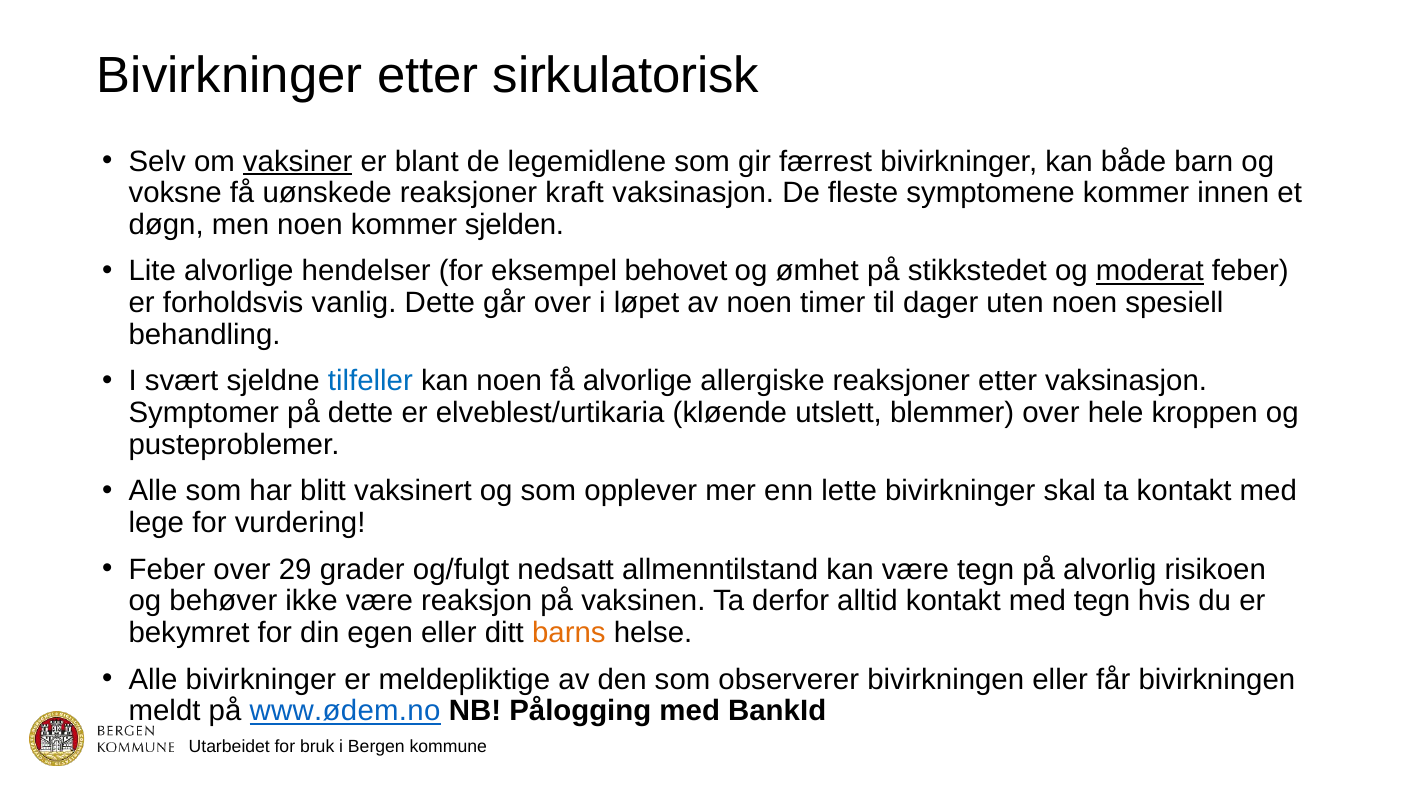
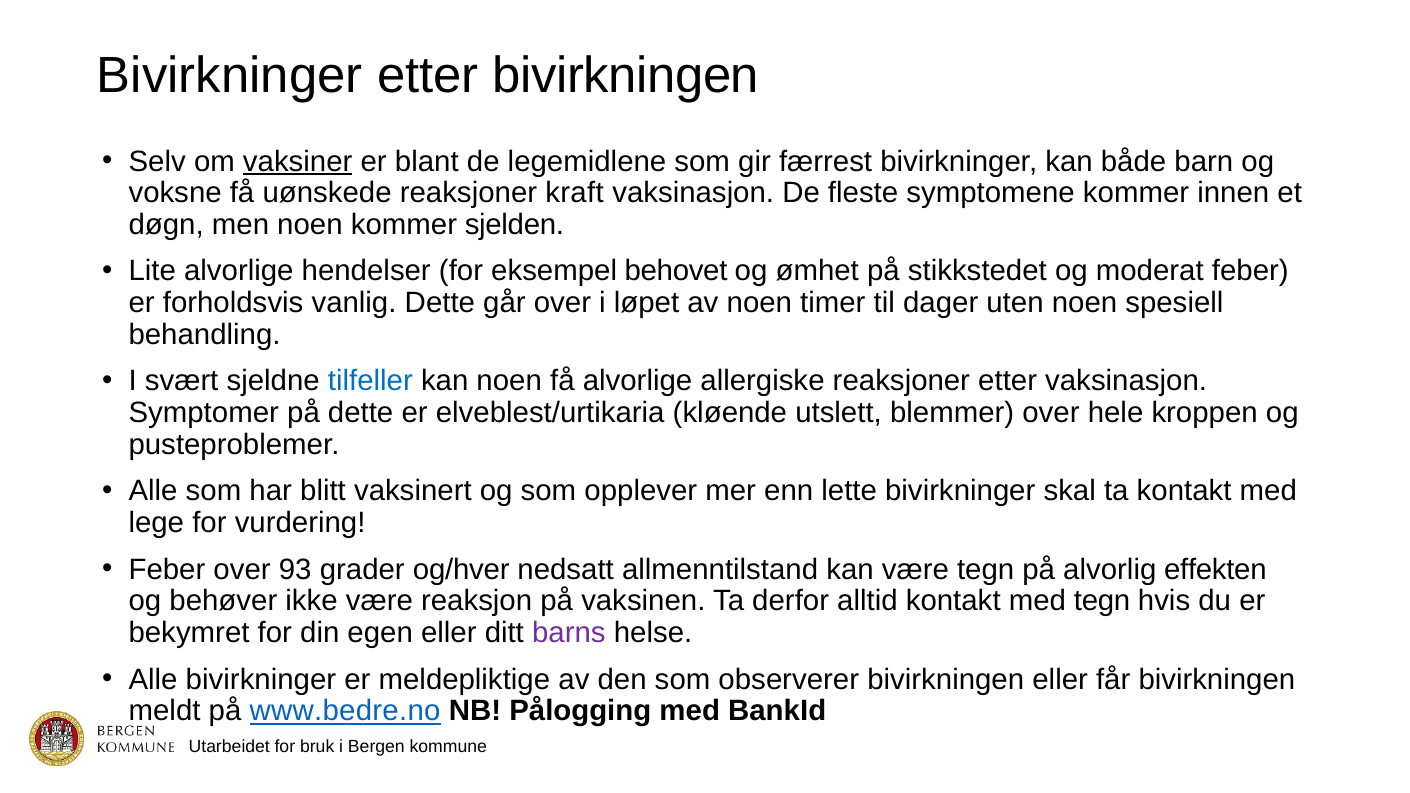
etter sirkulatorisk: sirkulatorisk -> bivirkningen (626, 76)
moderat underline: present -> none (1150, 271)
29: 29 -> 93 (295, 570)
og/fulgt: og/fulgt -> og/hver (461, 570)
risikoen: risikoen -> effekten (1215, 570)
barns colour: orange -> purple (569, 633)
www.ødem.no: www.ødem.no -> www.bedre.no (345, 711)
